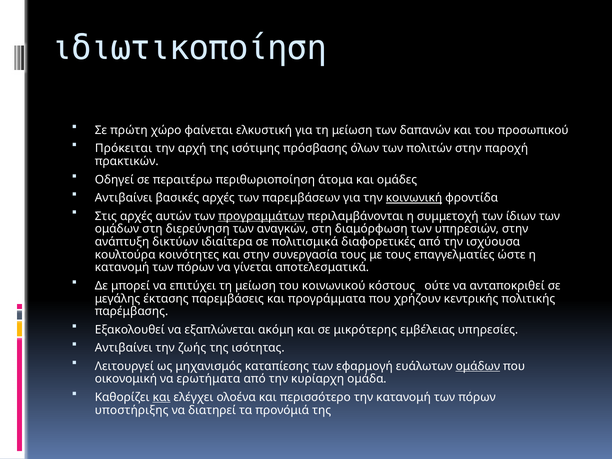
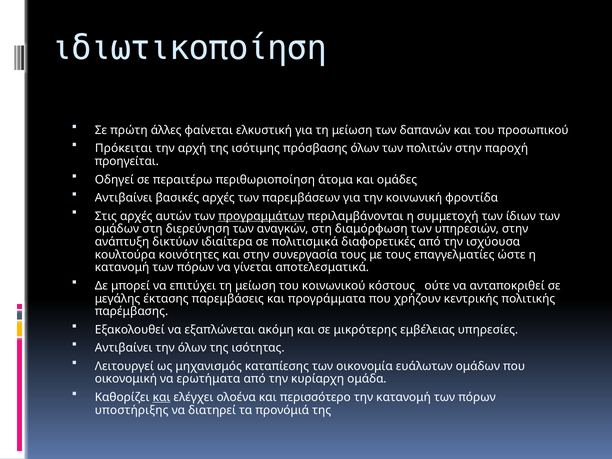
χώρο: χώρο -> άλλες (166, 130)
πρακτικών: πρακτικών -> προηγείται (127, 161)
κοινωνική underline: present -> none (414, 198)
την ζωής: ζωής -> όλων (192, 348)
εφαρμογή: εφαρμογή -> οικονομία (365, 366)
ομάδων underline: present -> none (478, 366)
